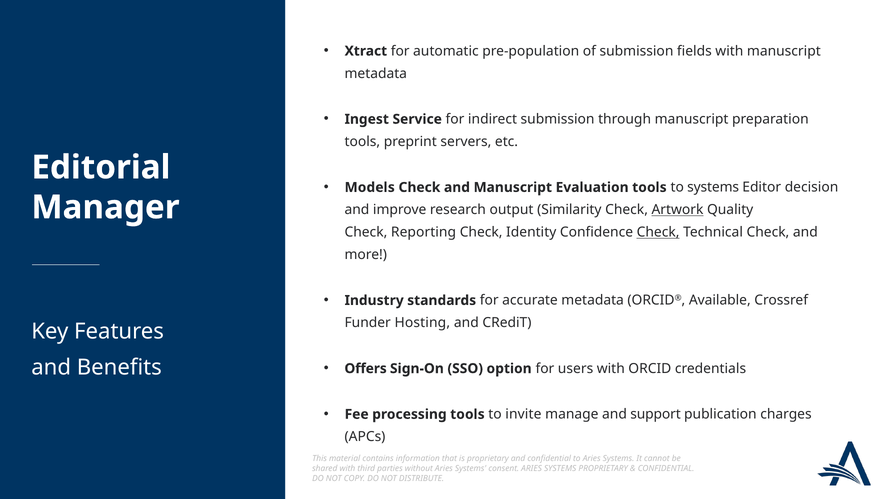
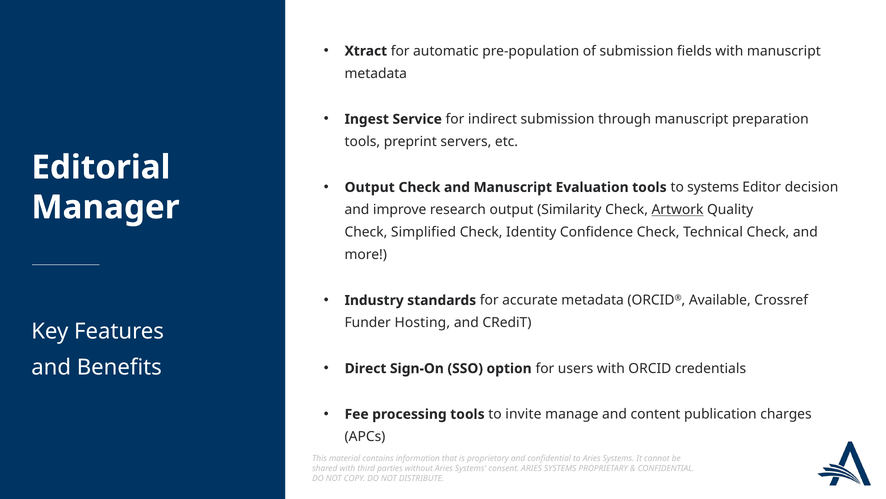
Models: Models -> Output (370, 187)
Reporting: Reporting -> Simplified (424, 232)
Check underline: present -> none (658, 232)
Offers: Offers -> Direct (365, 368)
support: support -> content (655, 414)
